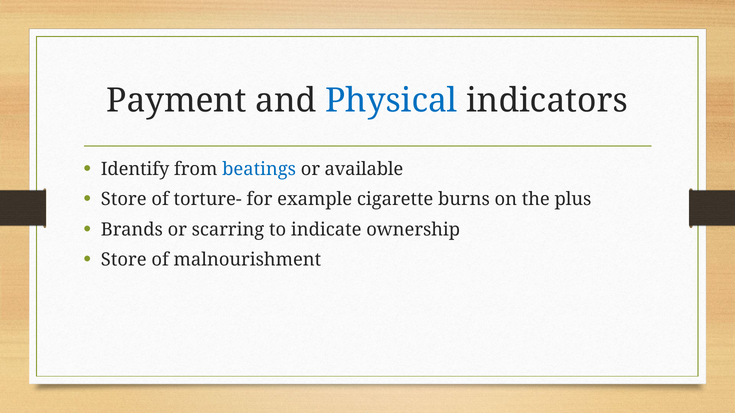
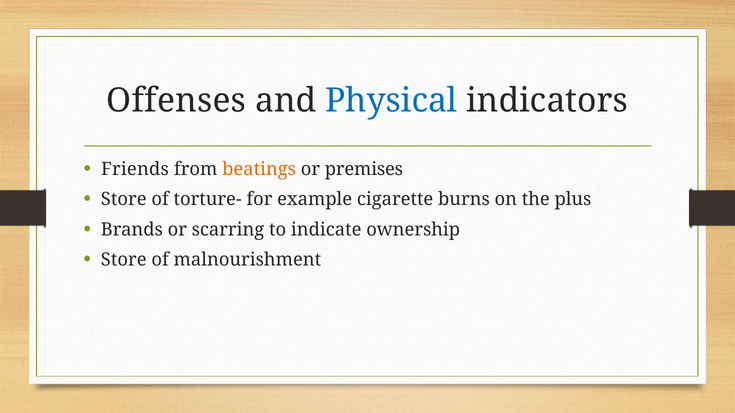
Payment: Payment -> Offenses (176, 101)
Identify: Identify -> Friends (135, 169)
beatings colour: blue -> orange (259, 169)
available: available -> premises (364, 169)
